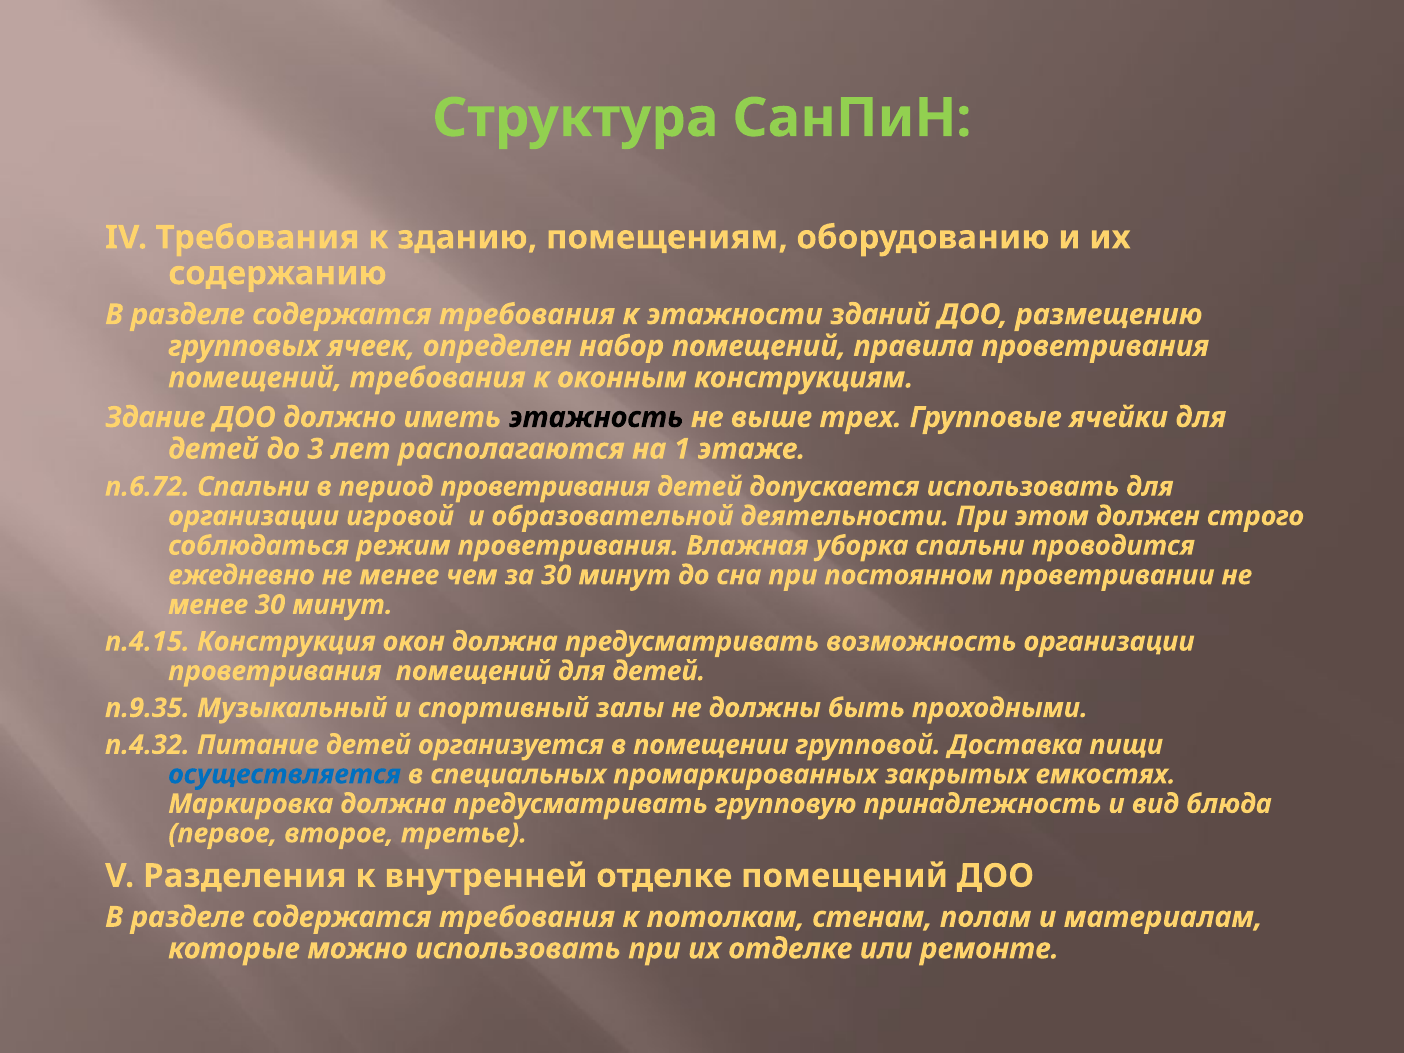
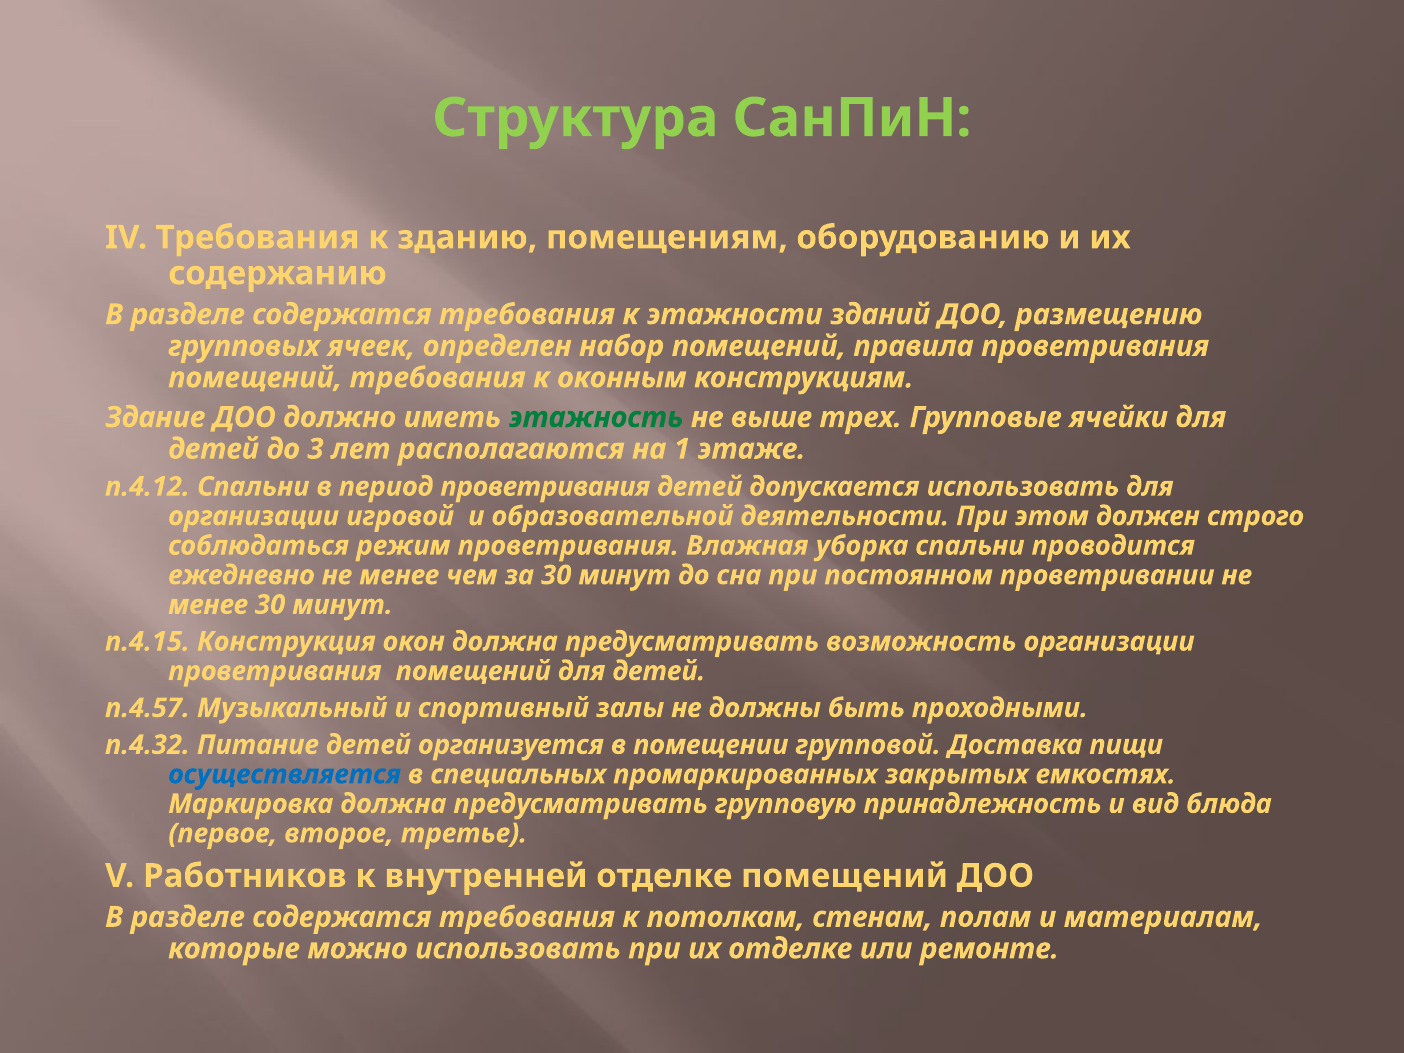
этажность colour: black -> green (596, 417)
п.6.72: п.6.72 -> п.4.12 (147, 487)
п.9.35: п.9.35 -> п.4.57 (147, 708)
Разделения: Разделения -> Работников (245, 876)
